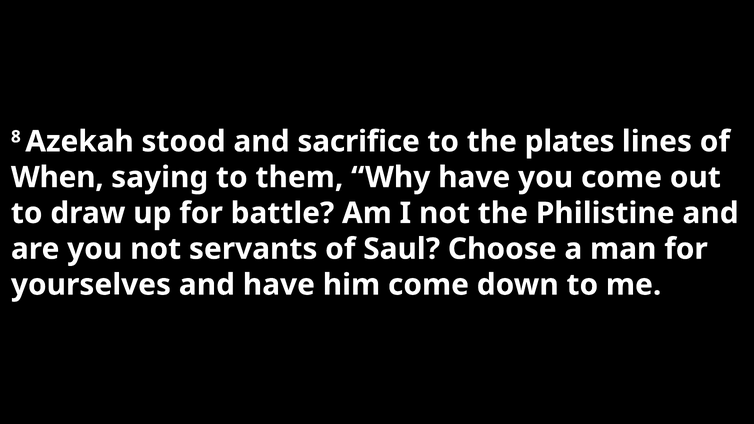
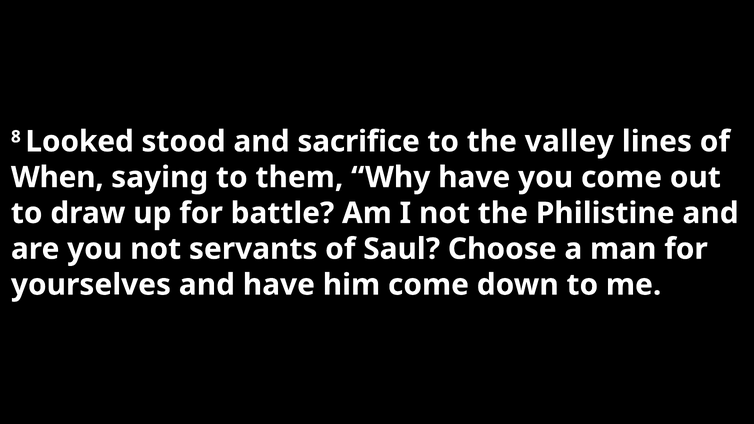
Azekah: Azekah -> Looked (80, 142)
plates: plates -> valley (569, 142)
